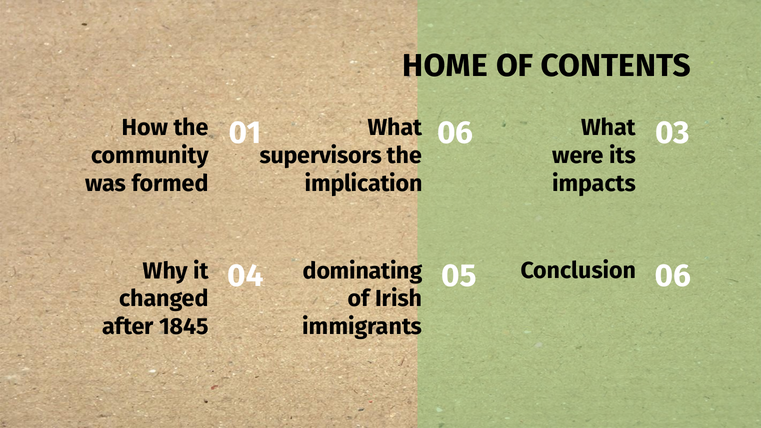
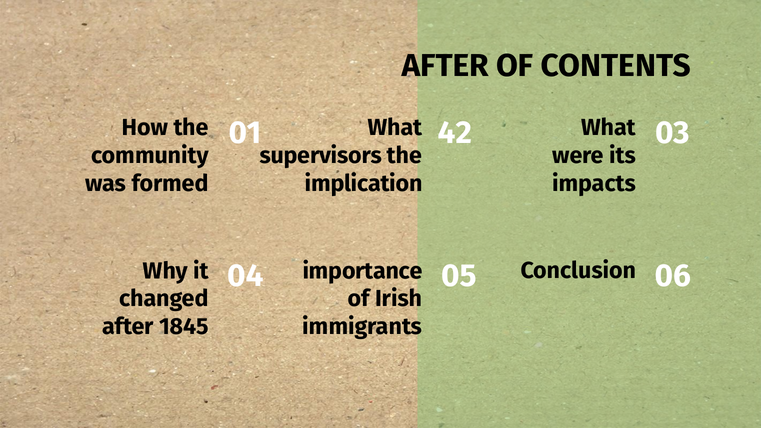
HOME: HOME -> AFTER (445, 66)
01 06: 06 -> 42 (455, 133)
dominating: dominating -> importance (363, 271)
